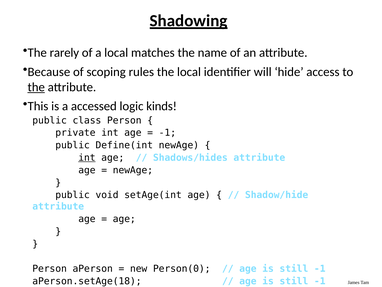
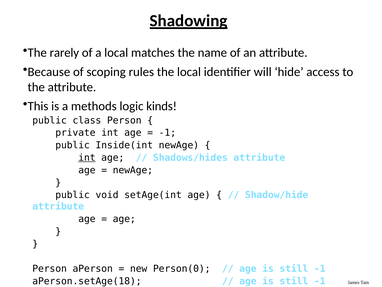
the underline: present -> none (36, 87)
accessed: accessed -> methods (94, 106)
Define(int: Define(int -> Inside(int (124, 145)
